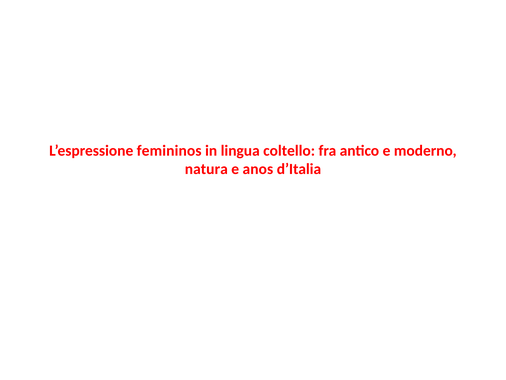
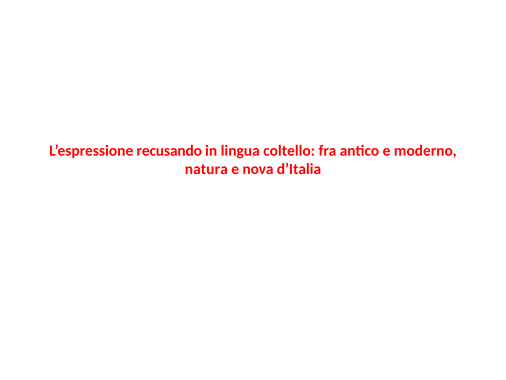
femininos: femininos -> recusando (169, 150)
anos: anos -> nova (258, 169)
